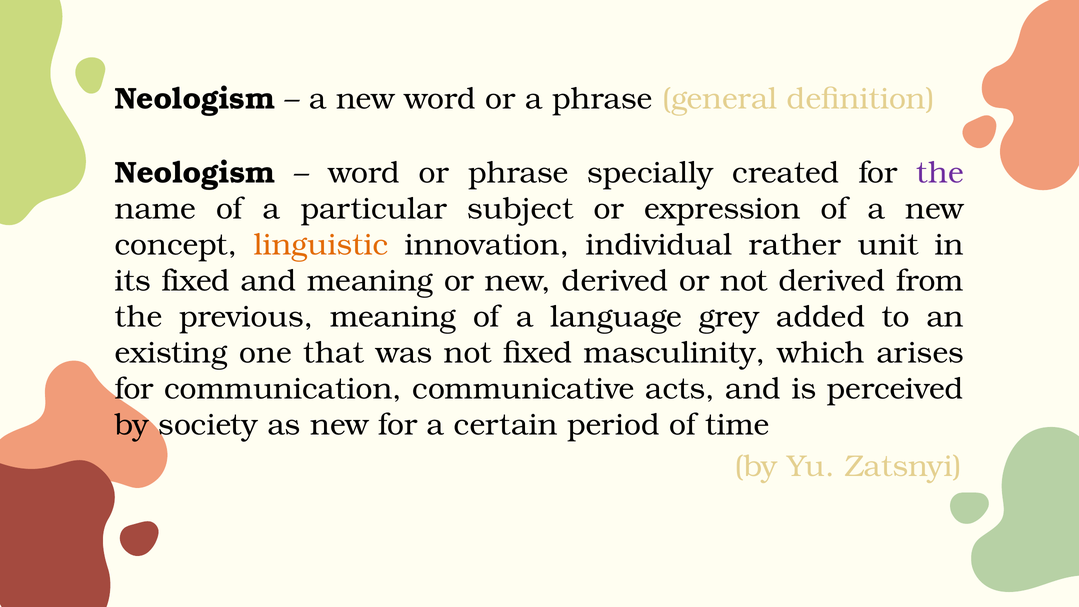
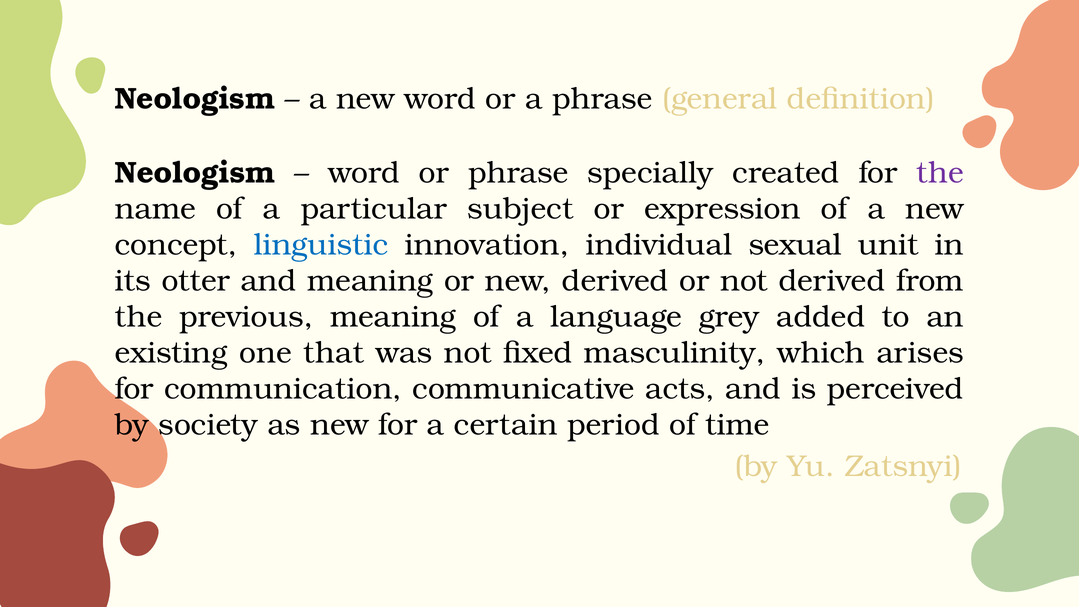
linguistic colour: orange -> blue (321, 245)
rather: rather -> sexual (795, 245)
its fixed: fixed -> otter (196, 281)
